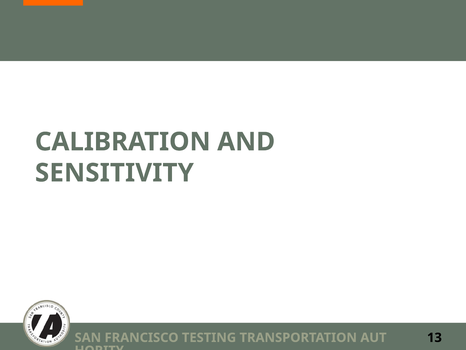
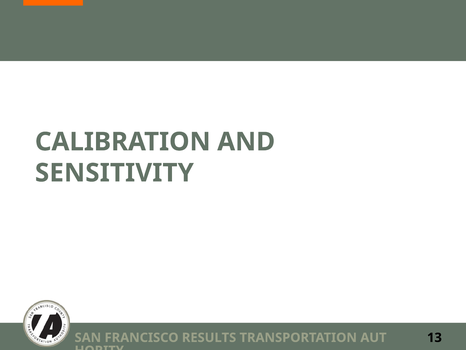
TESTING: TESTING -> RESULTS (209, 337)
